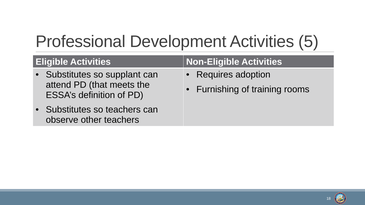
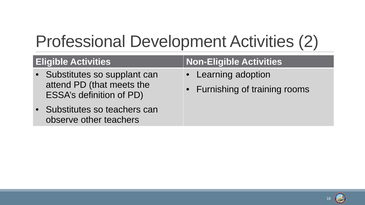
5: 5 -> 2 (308, 42)
Requires: Requires -> Learning (215, 75)
